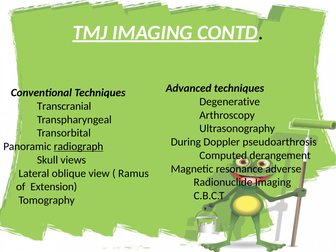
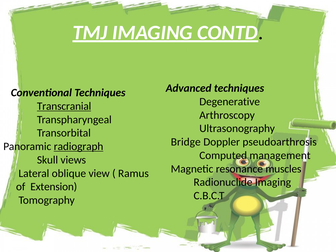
Transcranial underline: none -> present (64, 106)
During: During -> Bridge (186, 142)
derangement: derangement -> management (280, 155)
adverse: adverse -> muscles (283, 169)
